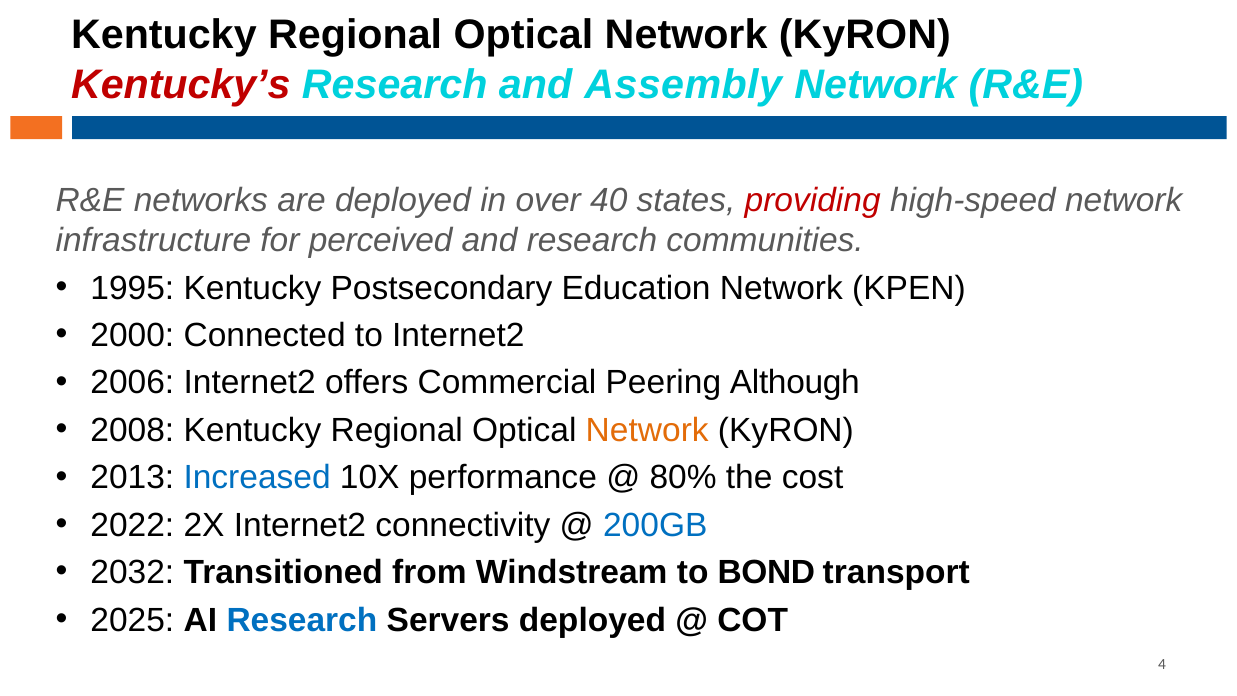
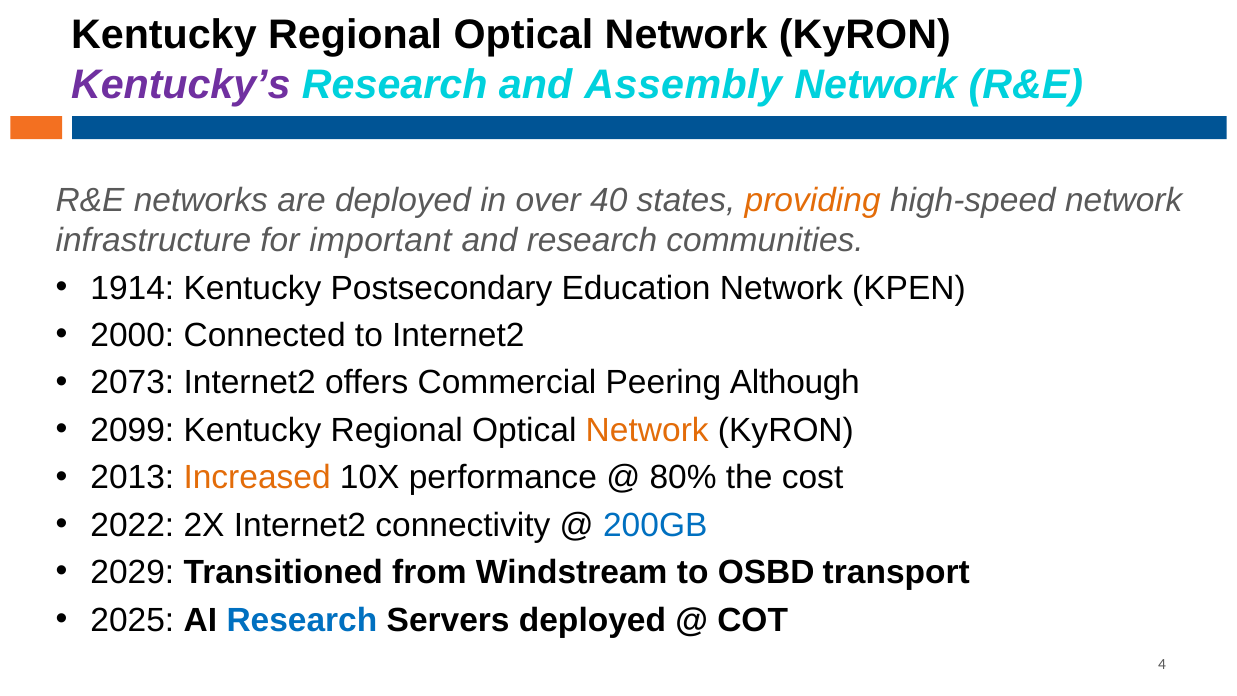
Kentucky’s colour: red -> purple (181, 85)
providing colour: red -> orange (813, 200)
perceived: perceived -> important (380, 241)
1995: 1995 -> 1914 (132, 288)
2006: 2006 -> 2073 (132, 383)
2008: 2008 -> 2099 (132, 430)
Increased colour: blue -> orange (257, 478)
2032: 2032 -> 2029 (132, 572)
BOND: BOND -> OSBD (766, 572)
